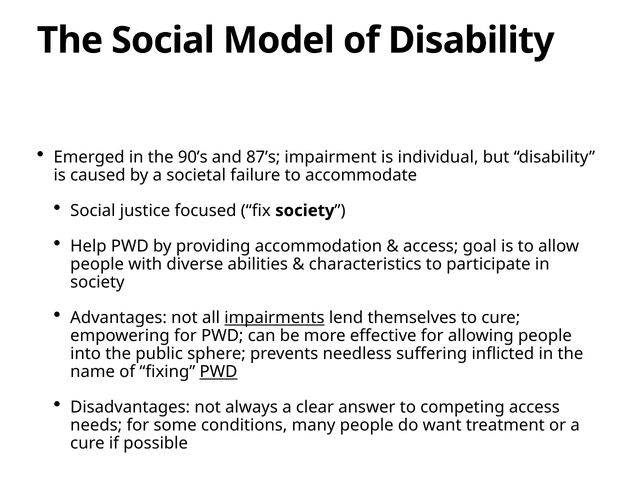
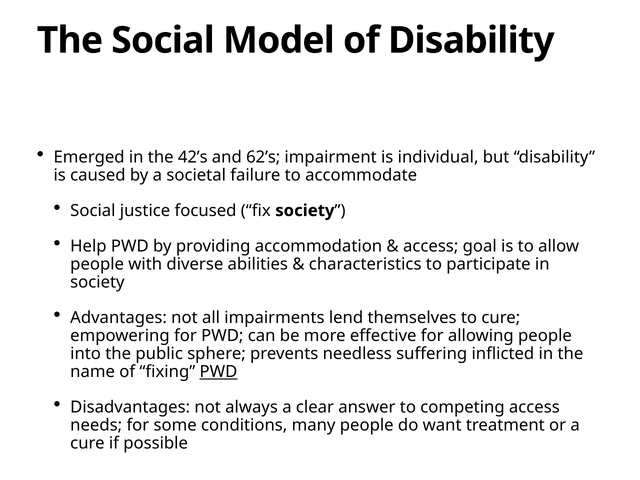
90’s: 90’s -> 42’s (193, 157)
87’s: 87’s -> 62’s (263, 157)
impairments underline: present -> none (274, 318)
